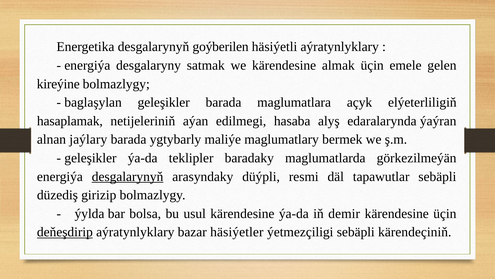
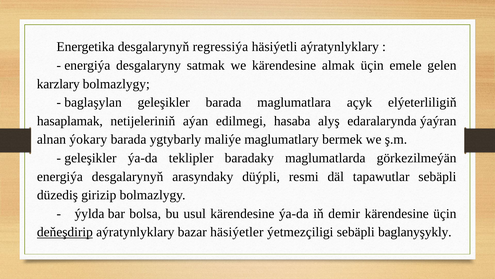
goýberilen: goýberilen -> regressiýa (220, 47)
kireýine: kireýine -> karzlary (58, 84)
jaýlary: jaýlary -> ýokary (88, 139)
desgalarynyň underline: present -> none (128, 176)
kärendeçiniň: kärendeçiniň -> baglanyşykly (415, 232)
